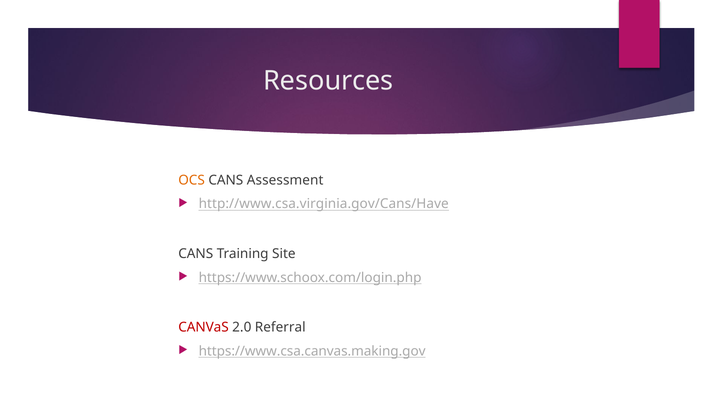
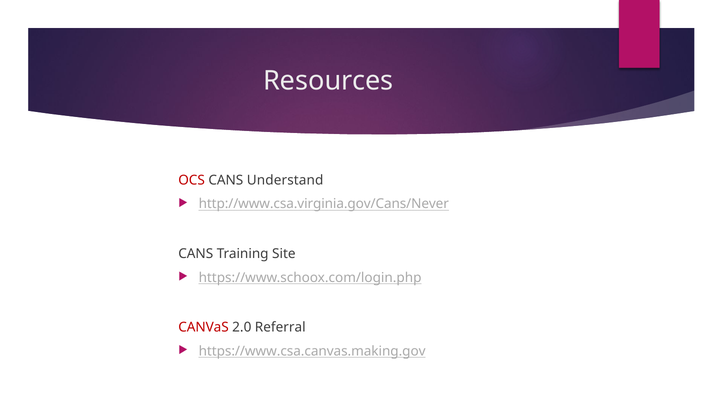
OCS colour: orange -> red (192, 180)
Assessment: Assessment -> Understand (285, 180)
http://www.csa.virginia.gov/Cans/Have: http://www.csa.virginia.gov/Cans/Have -> http://www.csa.virginia.gov/Cans/Never (324, 204)
